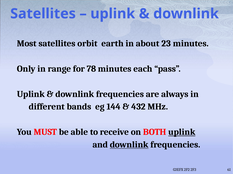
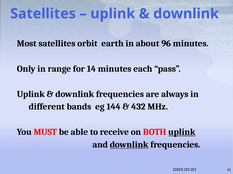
23: 23 -> 96 (166, 44)
78: 78 -> 14 (91, 69)
